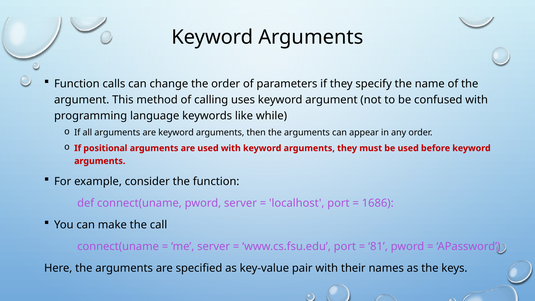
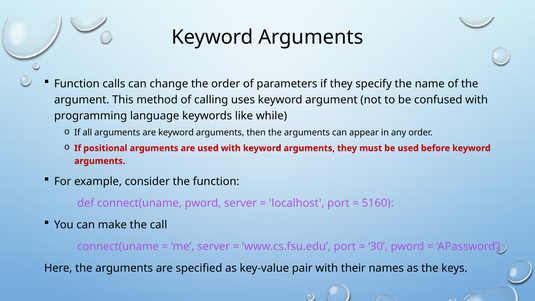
1686: 1686 -> 5160 (378, 203)
81: 81 -> 30 (378, 246)
